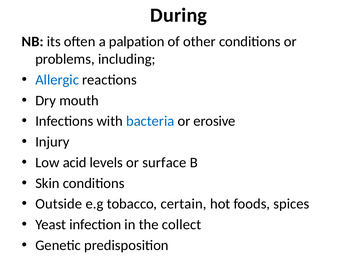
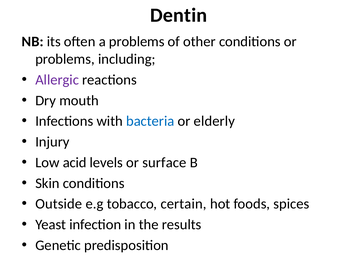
During: During -> Dentin (179, 15)
a palpation: palpation -> problems (137, 42)
Allergic colour: blue -> purple (57, 80)
erosive: erosive -> elderly (214, 121)
collect: collect -> results (182, 225)
